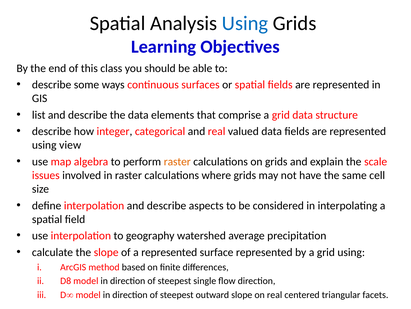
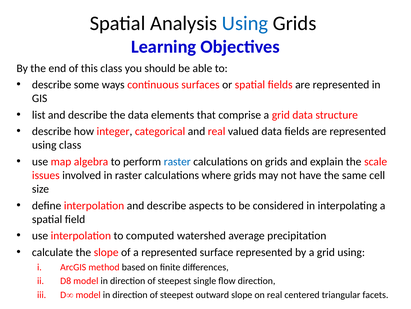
using view: view -> class (70, 145)
raster colour: orange -> blue (177, 161)
geography: geography -> computed (150, 235)
